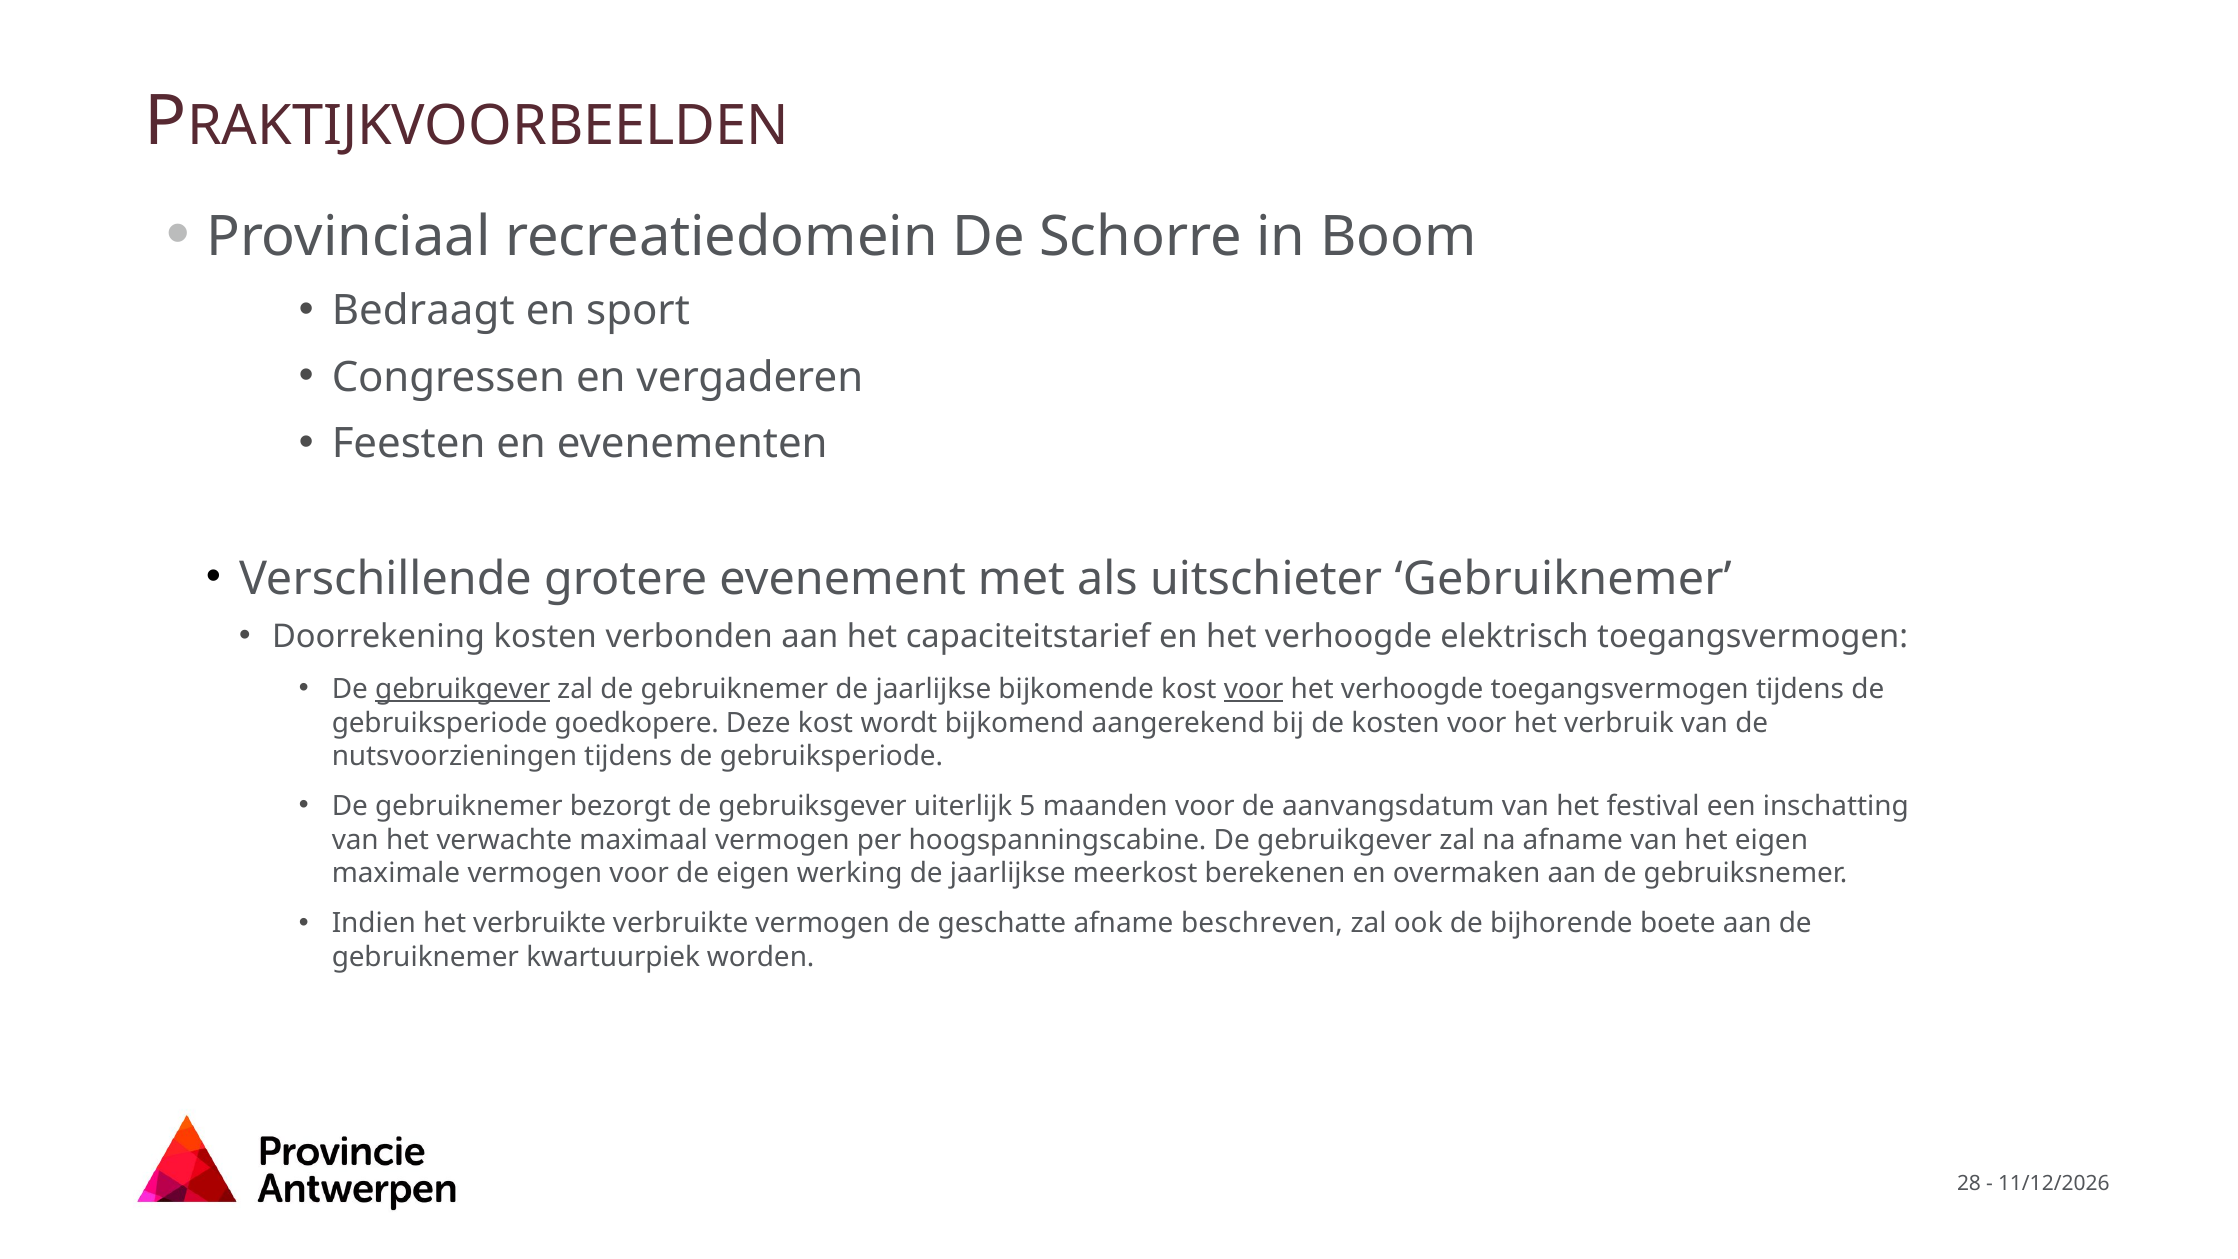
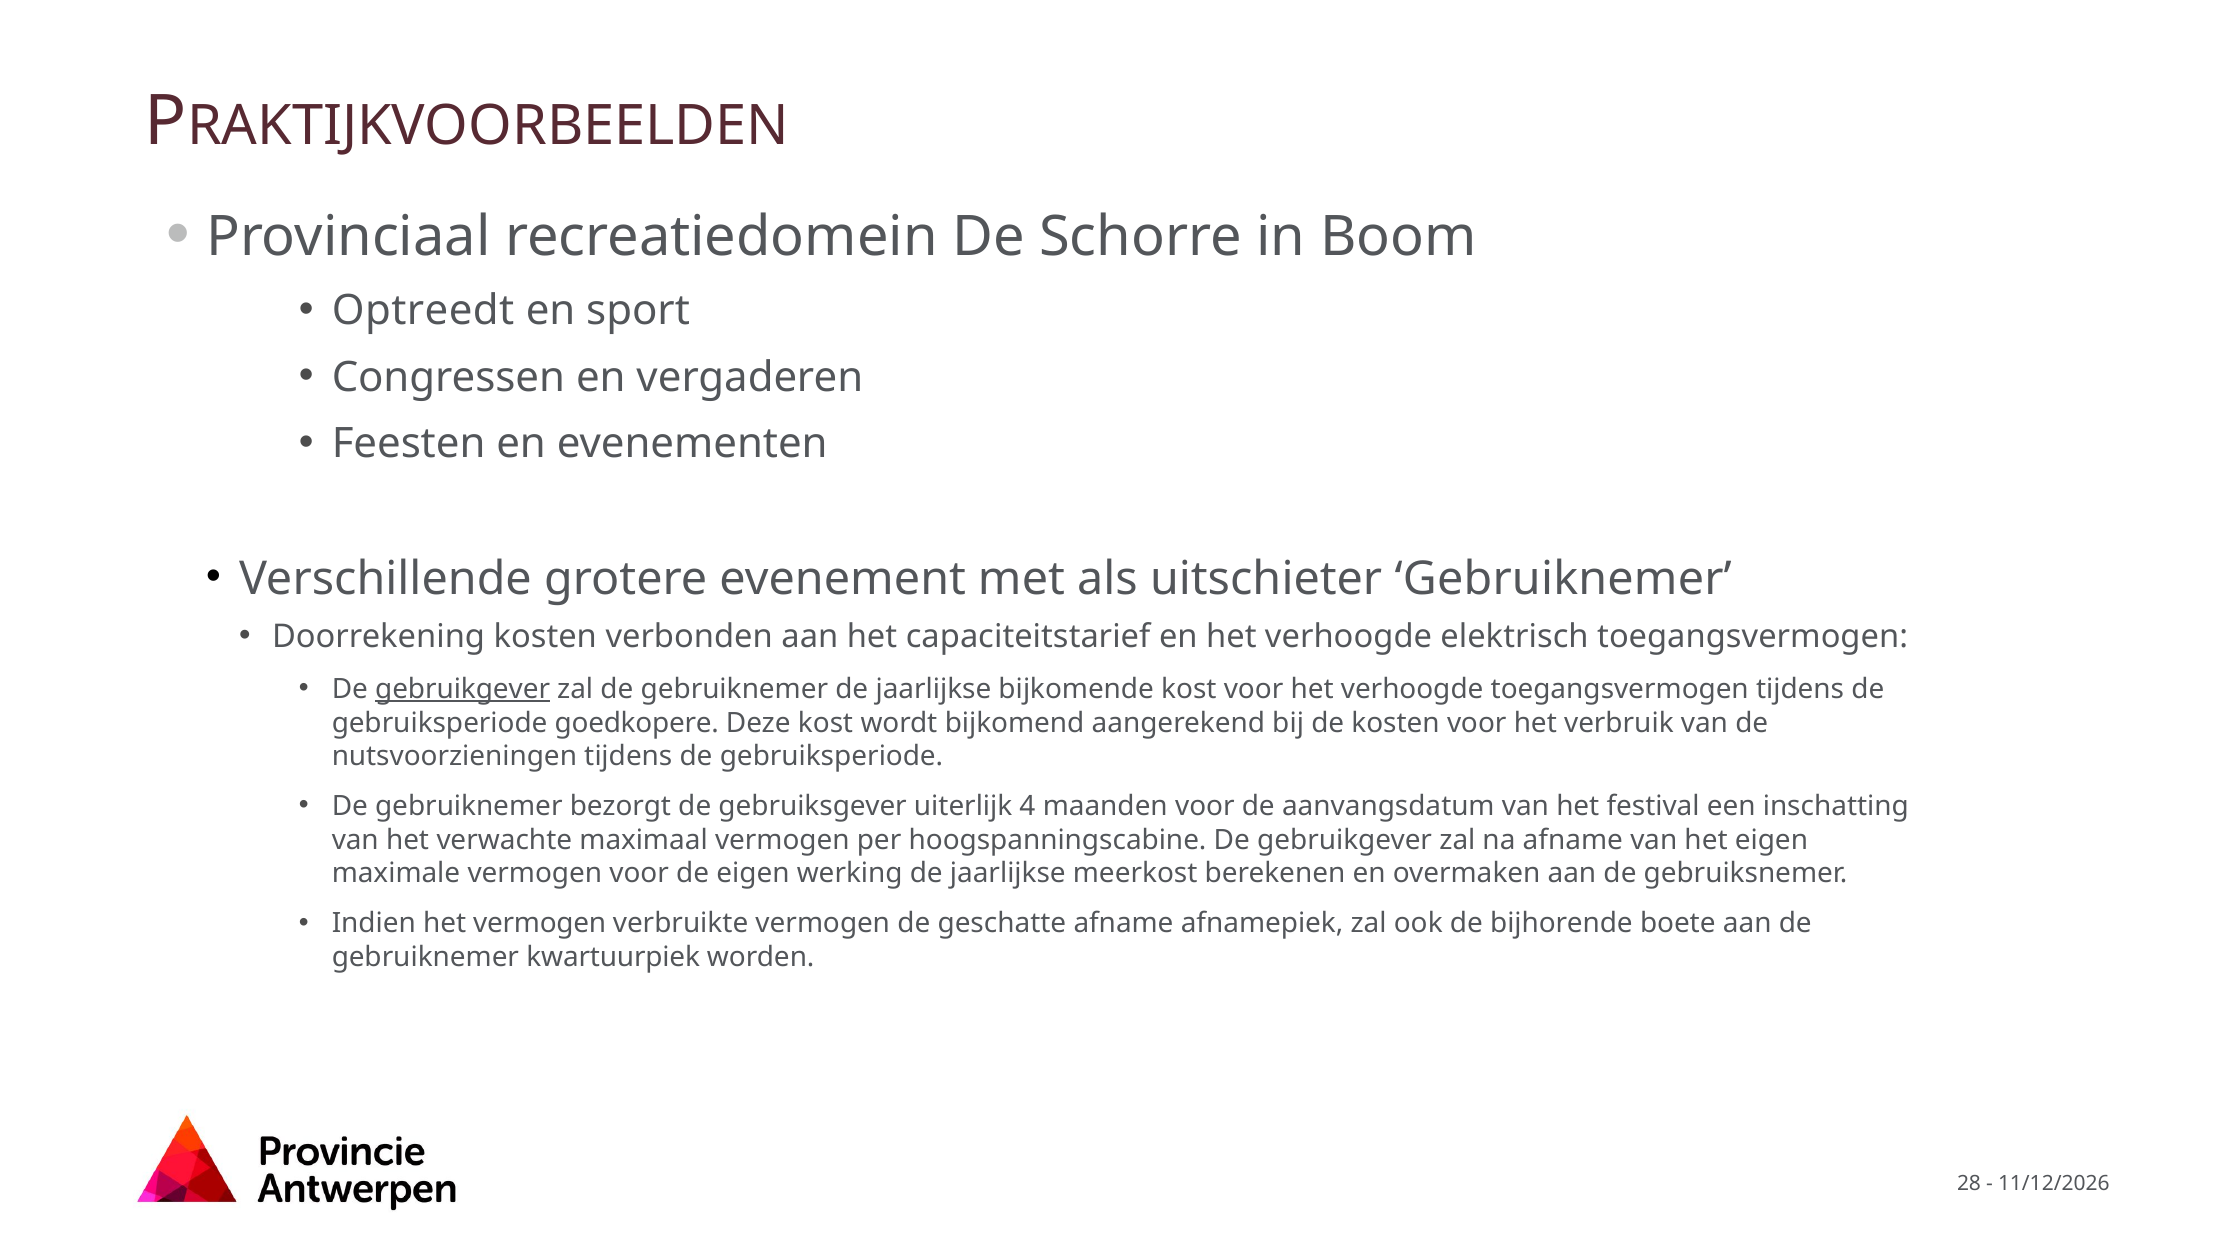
Bedraagt: Bedraagt -> Optreedt (423, 311)
voor underline: present -> none (1254, 689)
5: 5 -> 4 (1027, 806)
het verbruikte: verbruikte -> vermogen (540, 923)
beschreven: beschreven -> afnamepiek (1262, 923)
